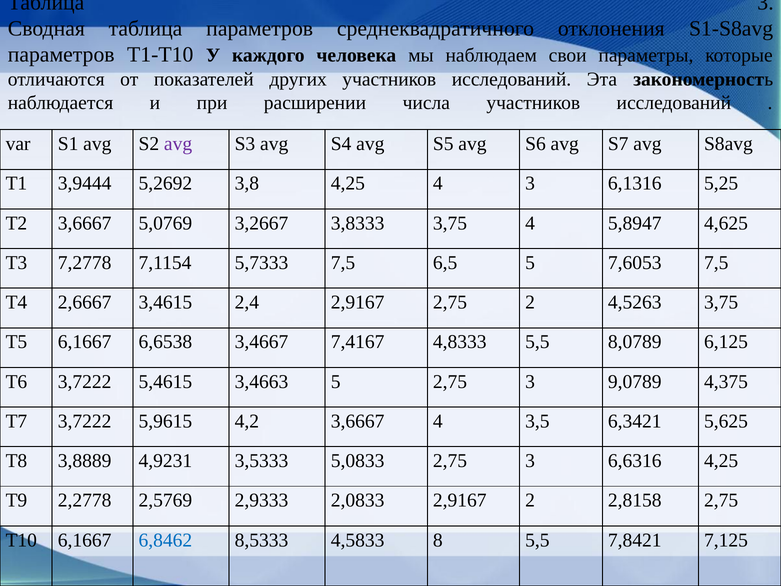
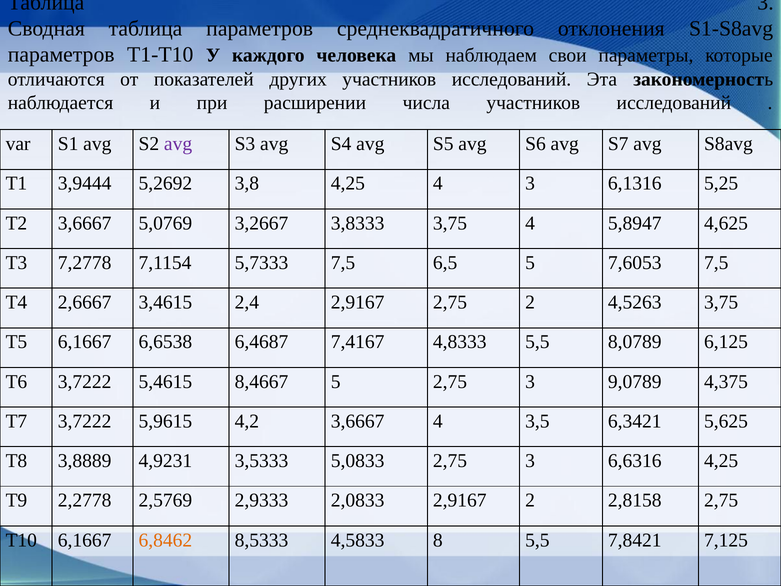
3,4667: 3,4667 -> 6,4687 (262, 342)
3,4663: 3,4663 -> 8,4667 (262, 381)
6,8462 colour: blue -> orange (165, 540)
